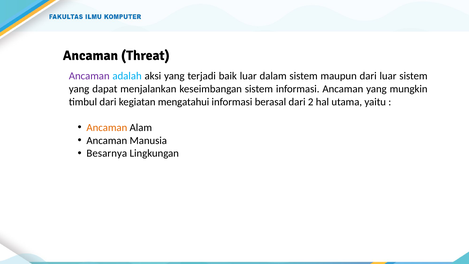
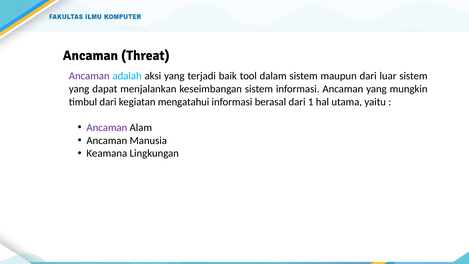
baik luar: luar -> tool (248, 76)
2: 2 -> 1 (311, 102)
Ancaman colour: orange -> purple (107, 128)
Besarnya: Besarnya -> Keamana (107, 153)
